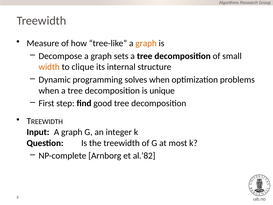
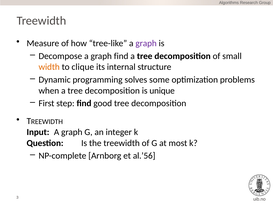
graph colour: orange -> purple (146, 43)
graph sets: sets -> find (121, 56)
solves when: when -> some (159, 80)
al.’82: al.’82 -> al.’56 (144, 156)
